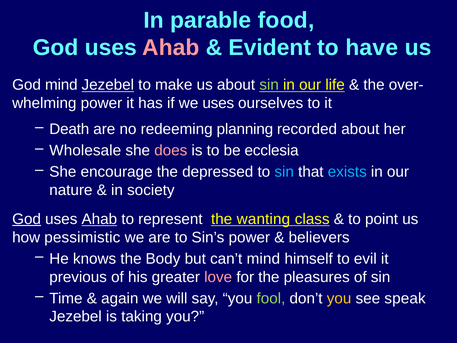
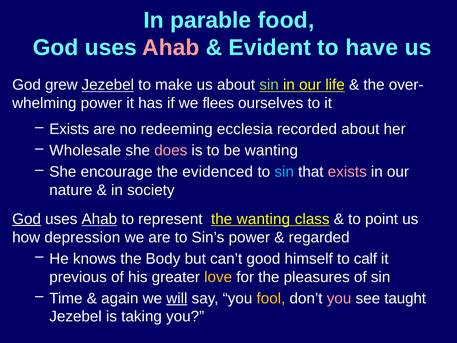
God mind: mind -> grew (61, 85)
we uses: uses -> flees (218, 103)
Death: Death -> Exists (69, 129)
planning: planning -> ecclesia (245, 129)
be ecclesia: ecclesia -> wanting (271, 150)
depressed: depressed -> evidenced (218, 172)
exists colour: light blue -> pink (347, 172)
pessimistic: pessimistic -> depression (82, 237)
believers: believers -> regarded (319, 237)
can’t mind: mind -> good (263, 259)
evil: evil -> calf (365, 259)
love colour: pink -> yellow (218, 277)
will underline: none -> present (177, 298)
fool colour: light green -> yellow (271, 298)
you colour: yellow -> pink (339, 298)
speak: speak -> taught (405, 298)
